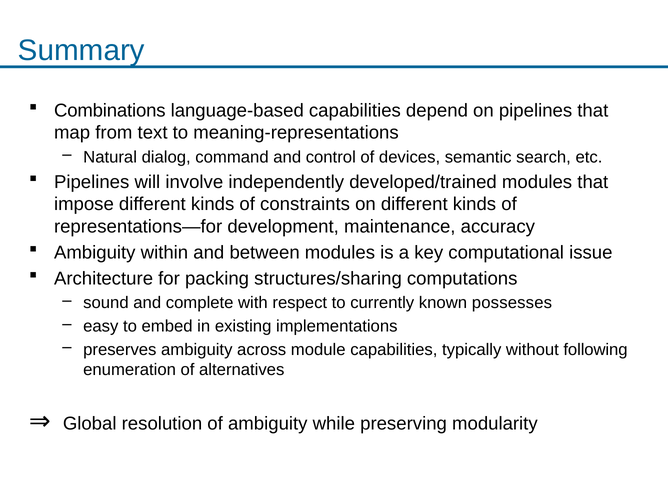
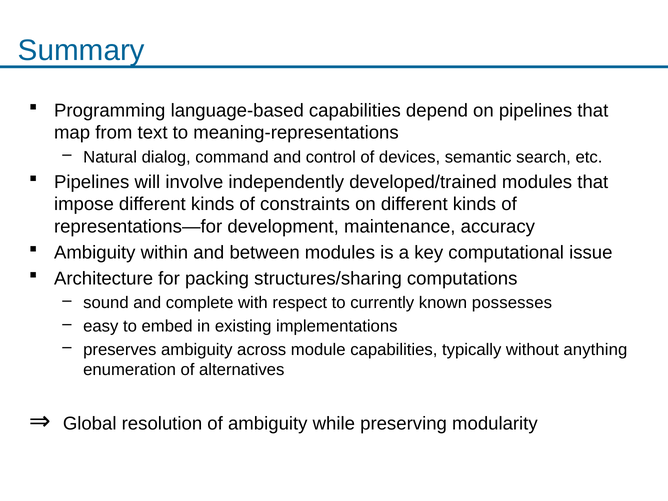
Combinations: Combinations -> Programming (110, 110)
following: following -> anything (595, 350)
